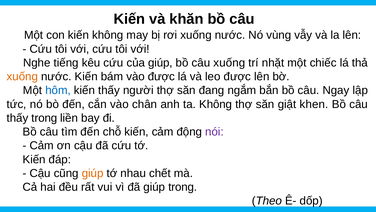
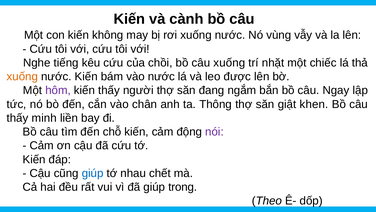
khăn: khăn -> cành (186, 19)
của giúp: giúp -> chồi (160, 63)
vào được: được -> nước (161, 76)
hôm colour: blue -> purple (58, 90)
ta Không: Không -> Thông (216, 104)
thấy trong: trong -> minh (44, 118)
giúp colour: orange -> blue (93, 173)
